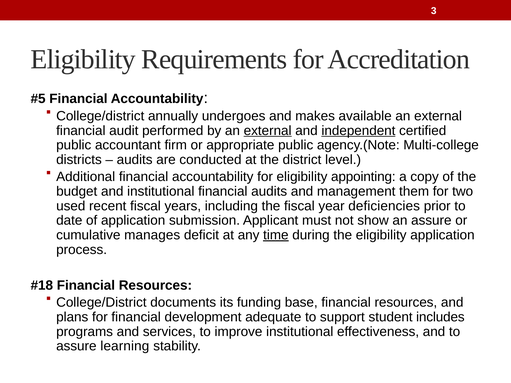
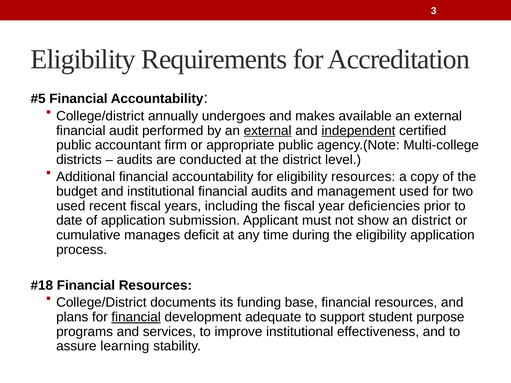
eligibility appointing: appointing -> resources (363, 177)
management them: them -> used (414, 192)
an assure: assure -> district (431, 221)
time underline: present -> none (276, 235)
financial underline: none -> present (136, 317)
includes: includes -> purpose (440, 317)
